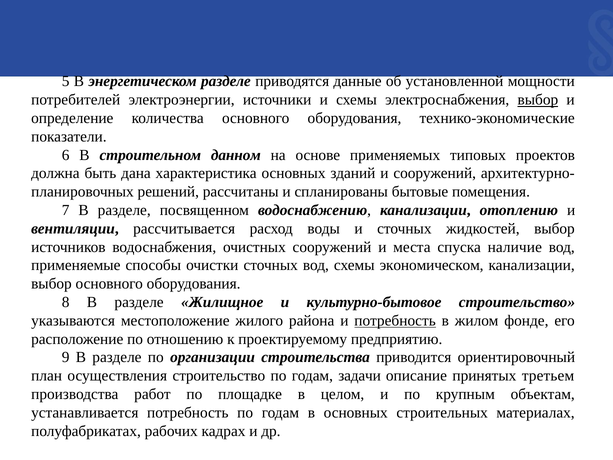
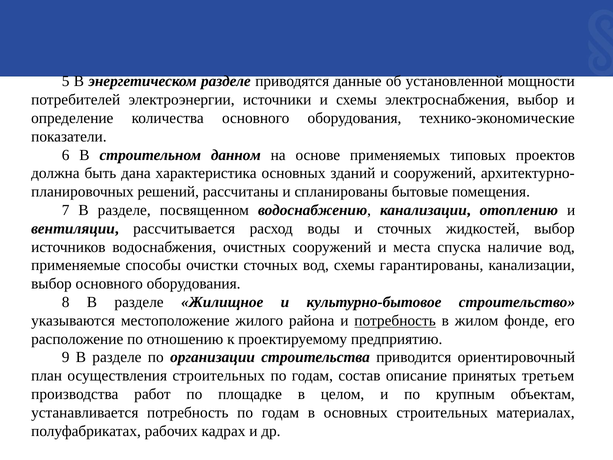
выбор underline: present -> none (538, 100)
экономическом: экономическом -> гарантированы (431, 265)
осуществления строительство: строительство -> строительных (219, 376)
задачи: задачи -> состав (359, 376)
